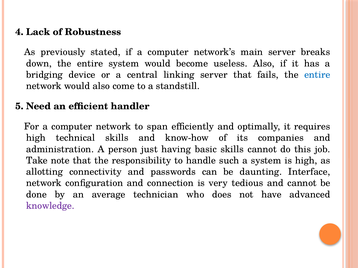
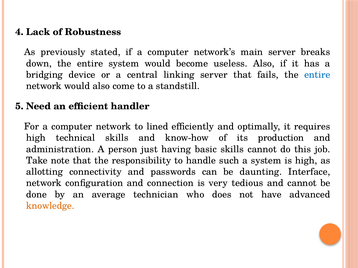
span: span -> lined (157, 127)
companies: companies -> production (281, 138)
knowledge colour: purple -> orange (50, 206)
